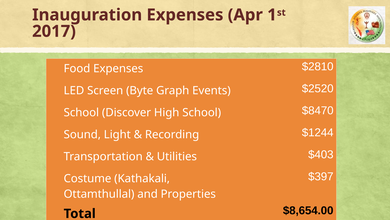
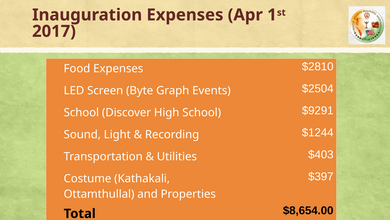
$2520: $2520 -> $2504 (318, 88)
$8470: $8470 -> $9291 (318, 110)
